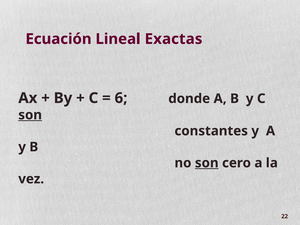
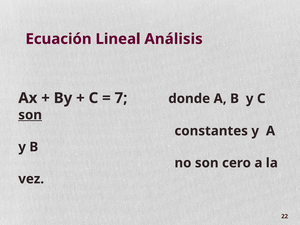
Exactas: Exactas -> Análisis (174, 39)
6: 6 -> 7 (121, 98)
son underline: present -> none (207, 163)
